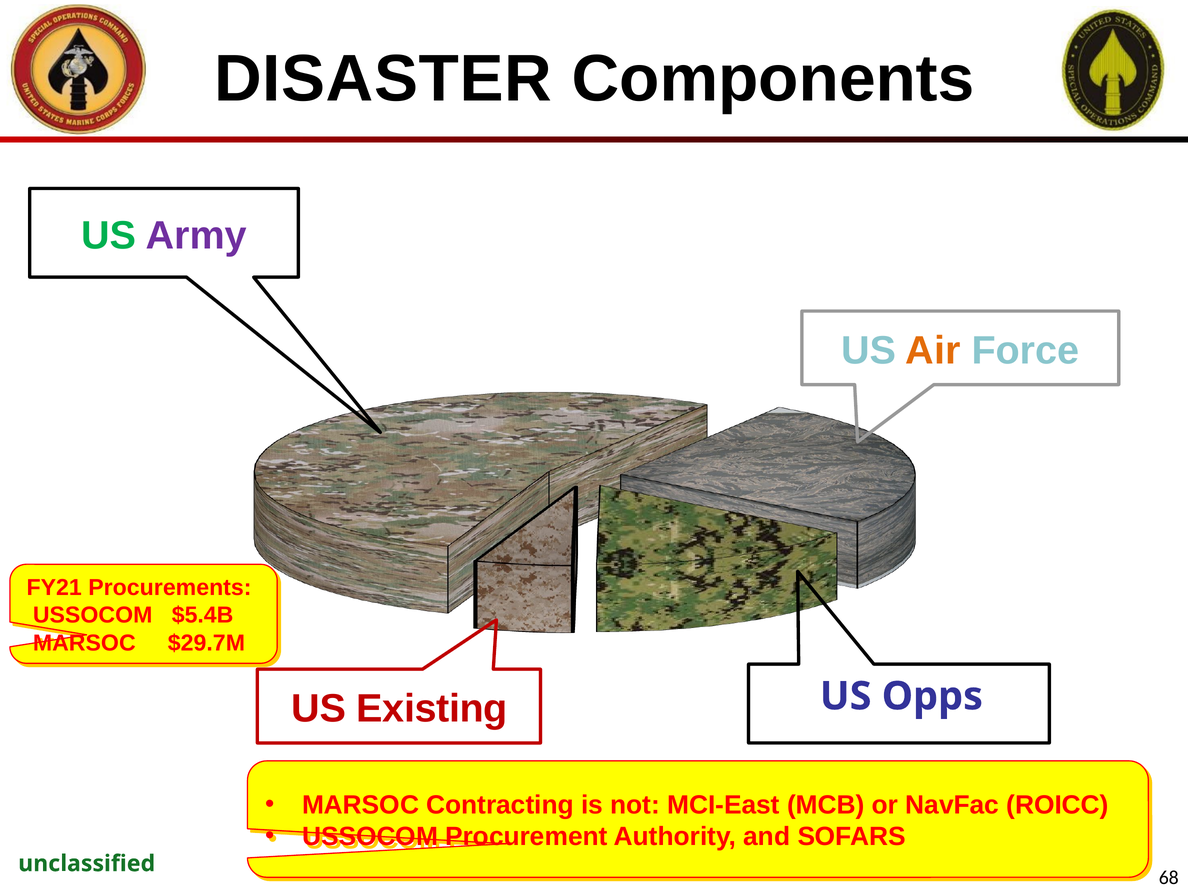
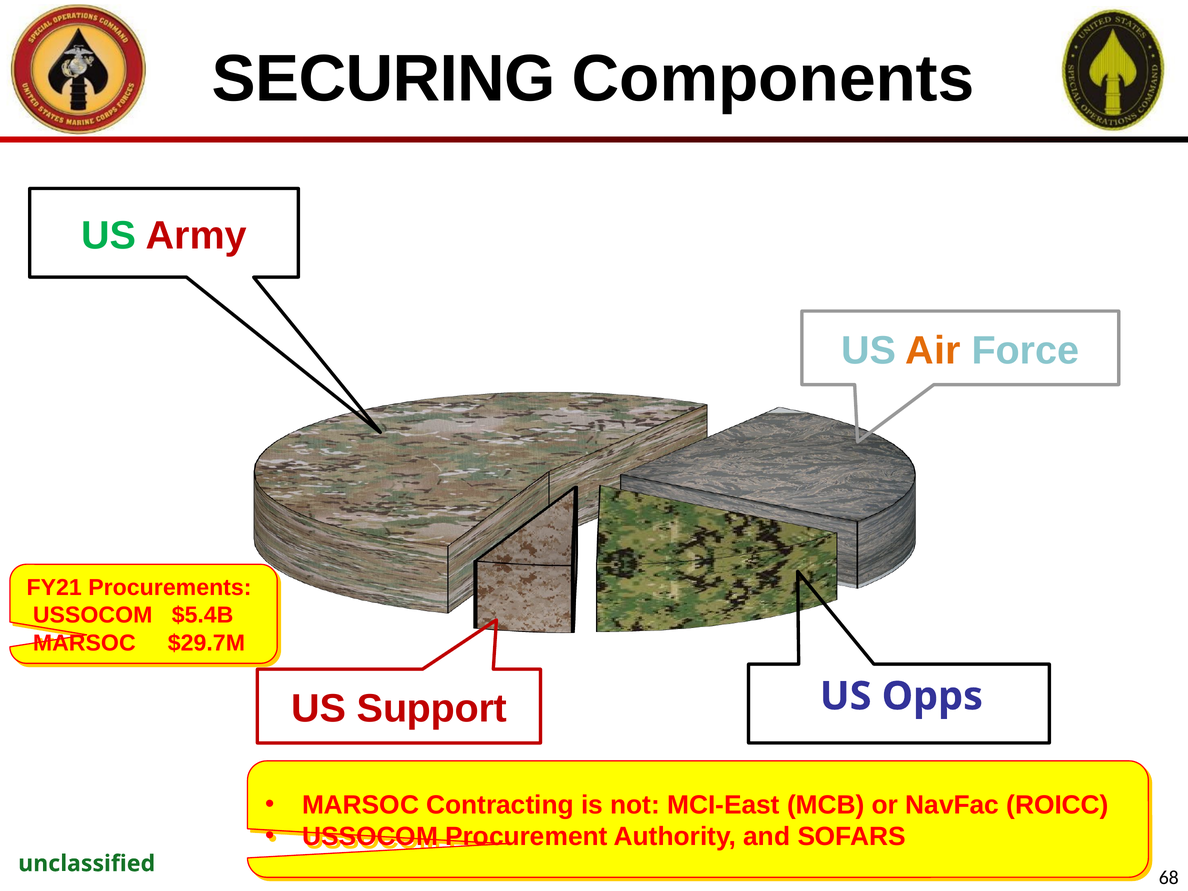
DISASTER: DISASTER -> SECURING (384, 79)
Army colour: purple -> red (196, 236)
Existing: Existing -> Support (432, 709)
